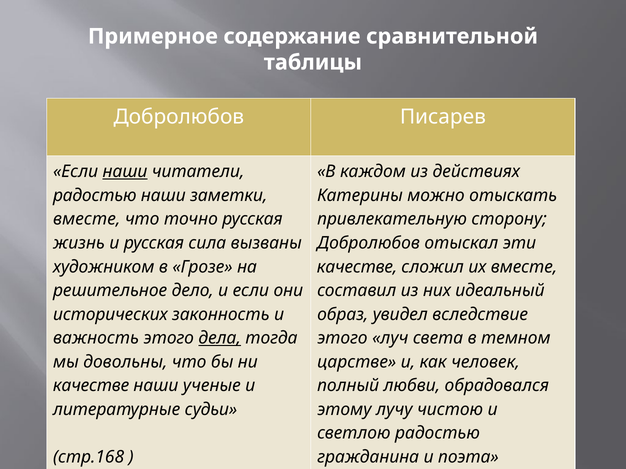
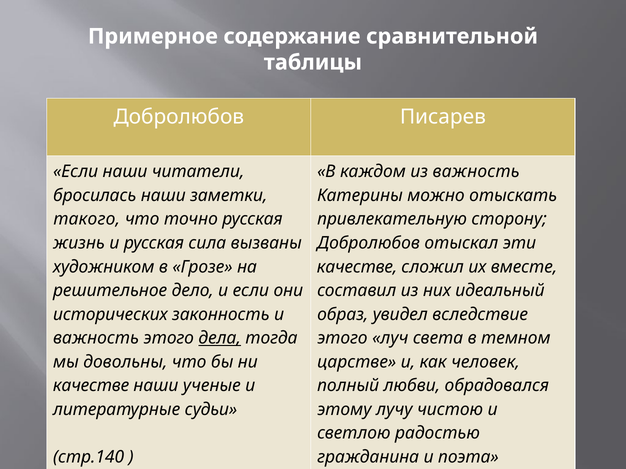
наши underline: present -> none (125, 172)
из действиях: действиях -> важность (476, 172)
радостью: радостью -> бросилась (95, 196)
вместе: вместе -> такого (87, 219)
стр.168: стр.168 -> стр.140 (89, 457)
